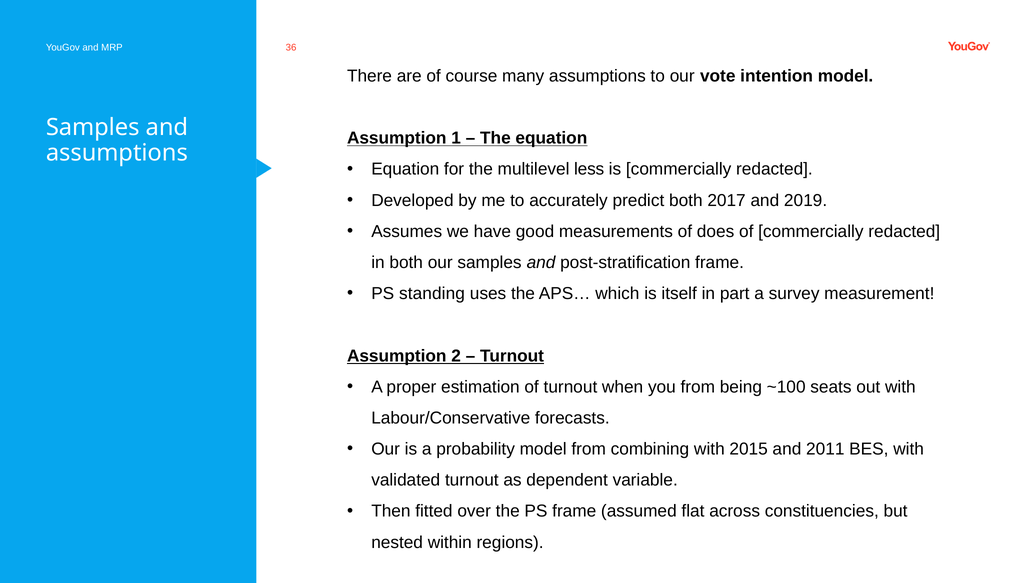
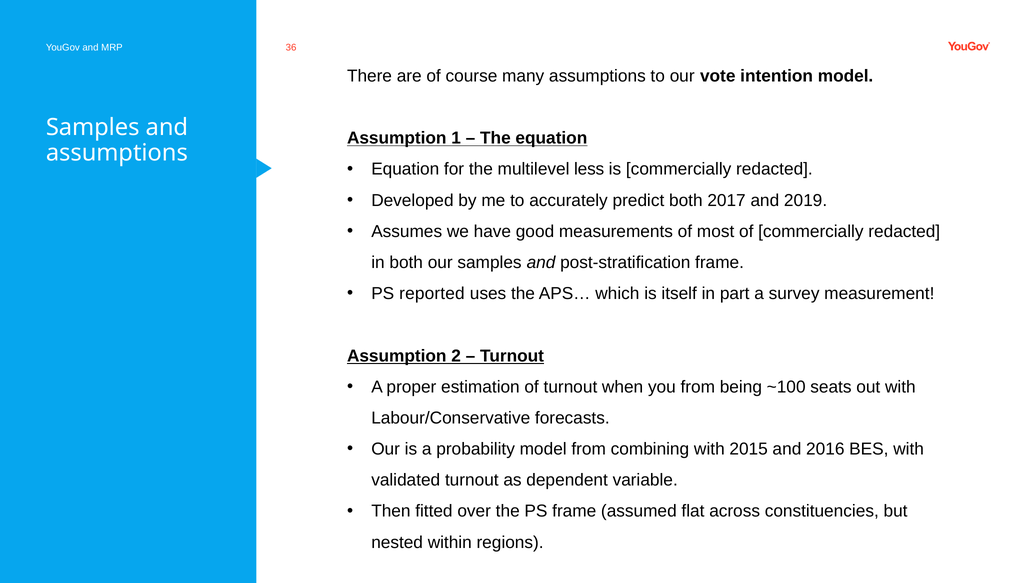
does: does -> most (716, 231)
standing: standing -> reported (432, 294)
2011: 2011 -> 2016 (825, 449)
